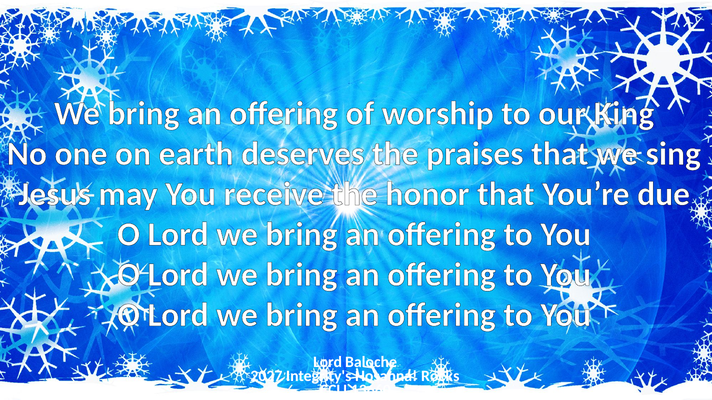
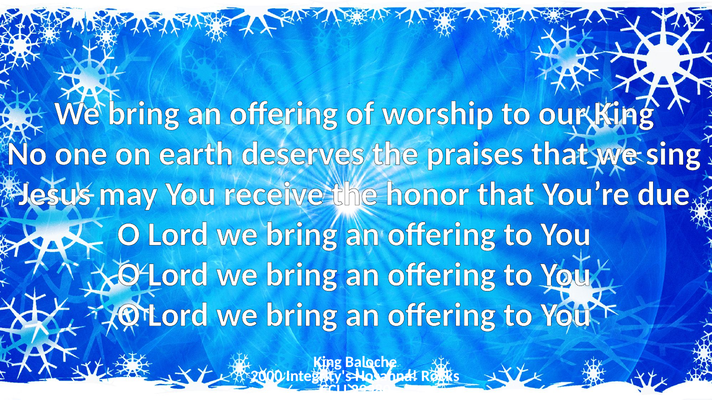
Lord: Lord -> King (328, 363)
2027: 2027 -> 2000 (266, 377)
13660: 13660 -> 29980 (371, 390)
